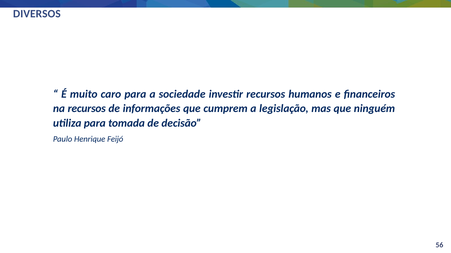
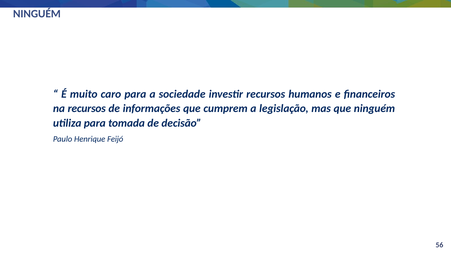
DIVERSOS: DIVERSOS -> NINGUÉM (37, 14)
